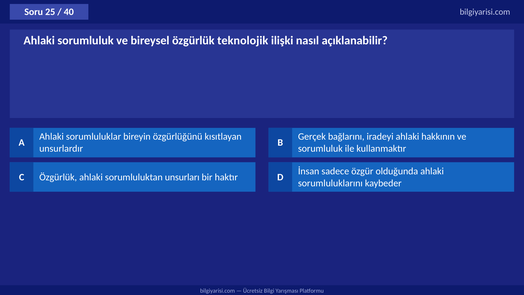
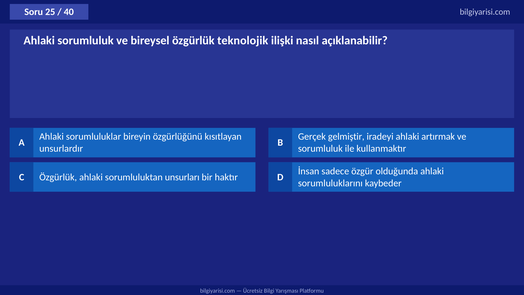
bağlarını: bağlarını -> gelmiştir (346, 137)
hakkının: hakkının -> artırmak (438, 137)
